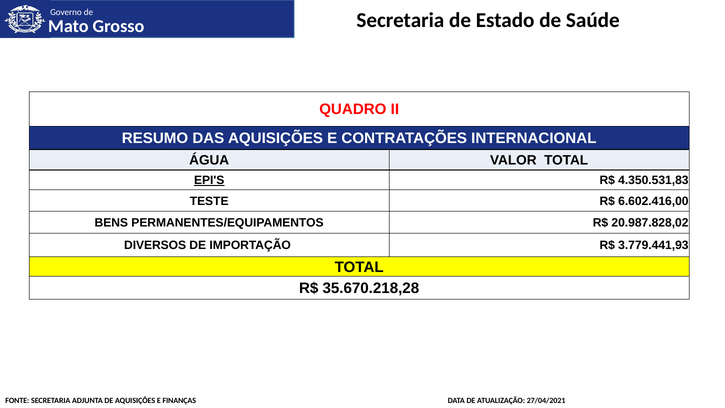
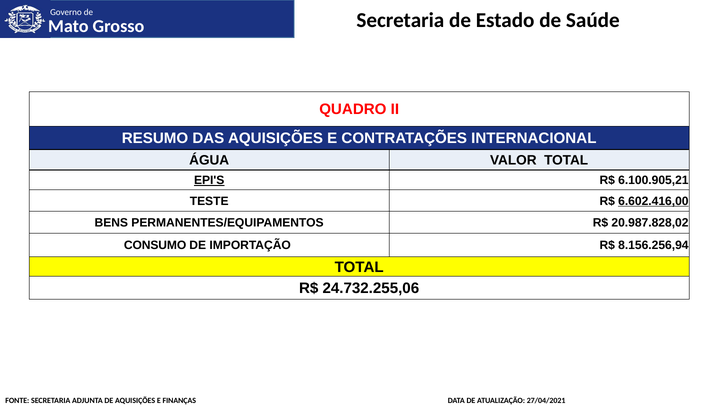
4.350.531,83: 4.350.531,83 -> 6.100.905,21 (653, 180)
6.602.416,00 underline: none -> present (653, 201)
DIVERSOS: DIVERSOS -> CONSUMO (155, 245)
3.779.441,93: 3.779.441,93 -> 8.156.256,94 (653, 245)
35.670.218,28: 35.670.218,28 -> 24.732.255,06 (371, 288)
